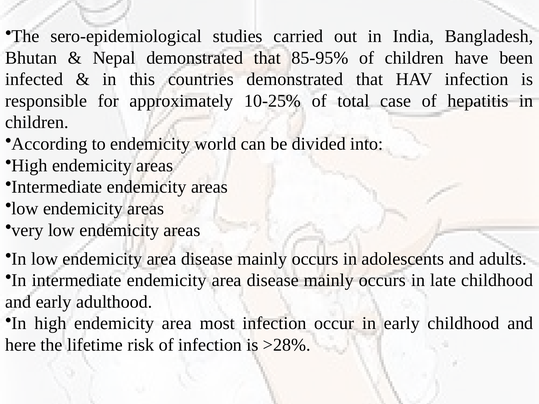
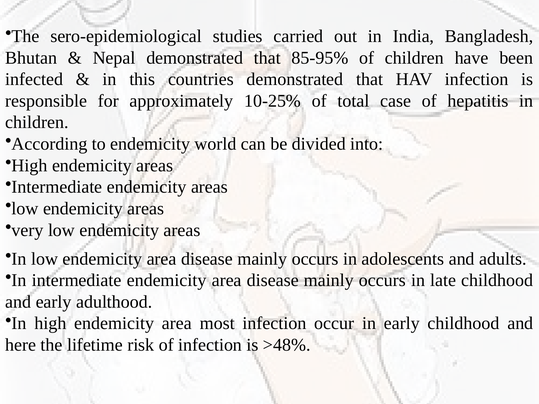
>28%: >28% -> >48% (287, 345)
